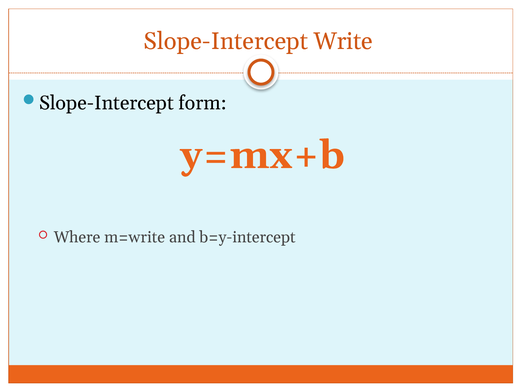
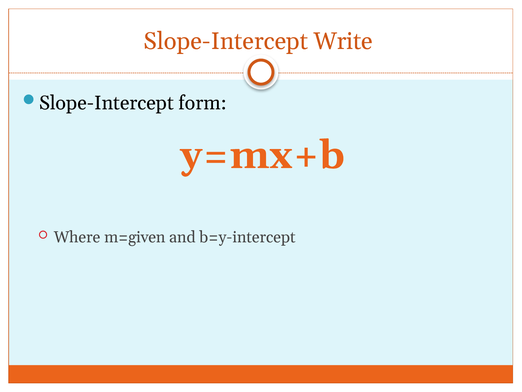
m=write: m=write -> m=given (135, 237)
